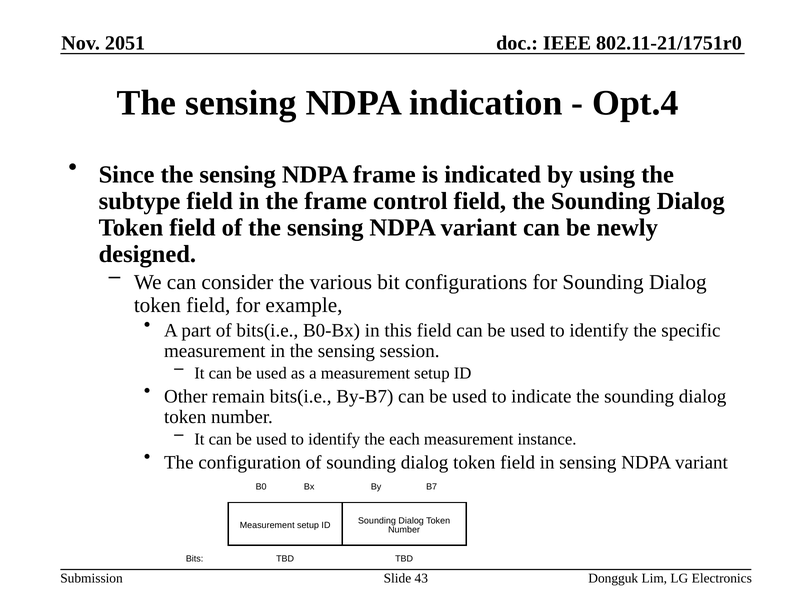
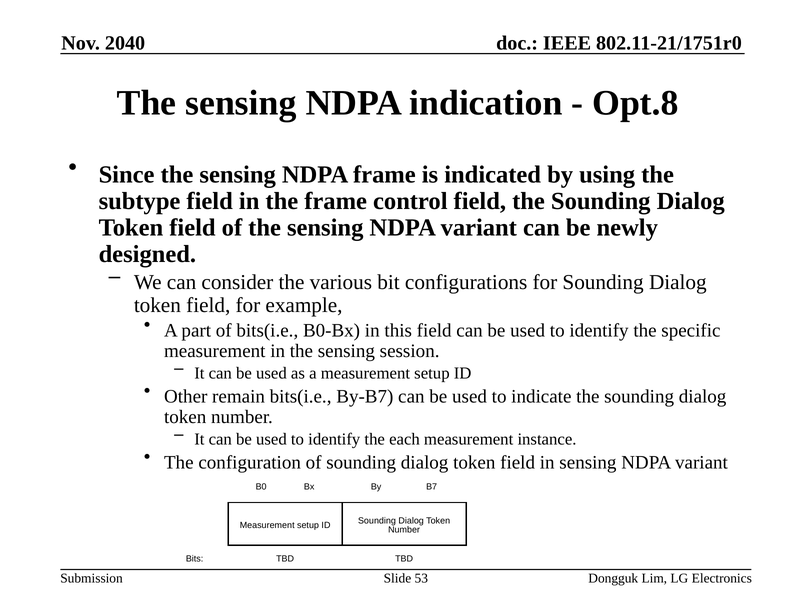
2051: 2051 -> 2040 (125, 43)
Opt.4: Opt.4 -> Opt.8 (635, 103)
43: 43 -> 53 (421, 579)
